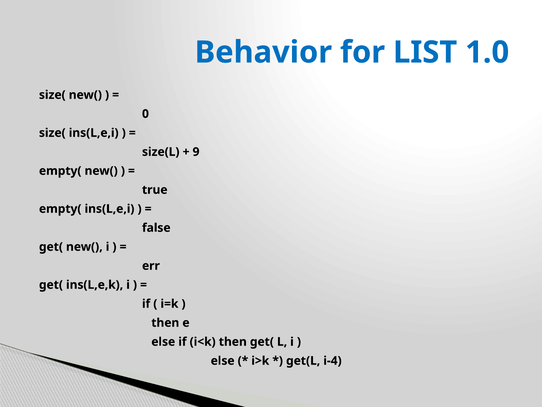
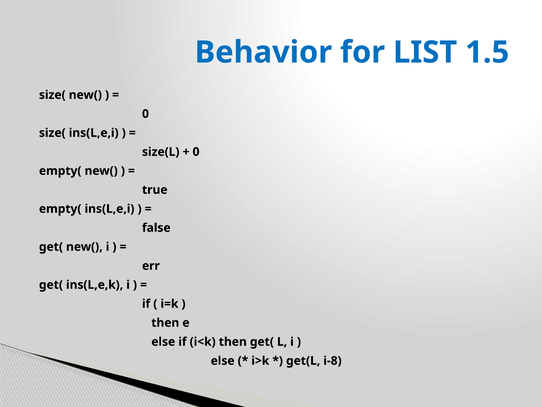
1.0: 1.0 -> 1.5 (487, 52)
9: 9 -> 0 (196, 152)
i-4: i-4 -> i-8 (332, 360)
